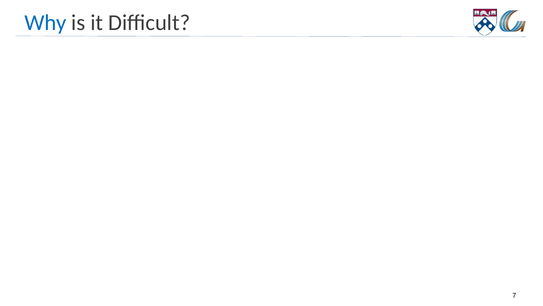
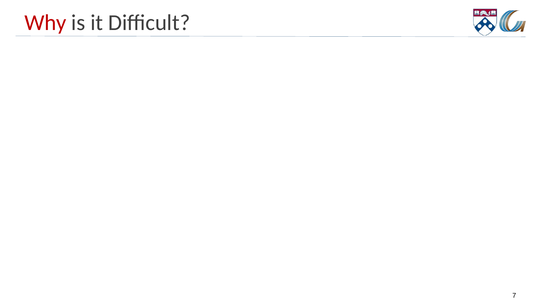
Why colour: blue -> red (45, 23)
